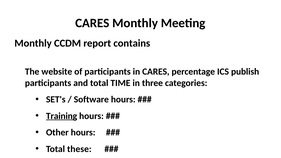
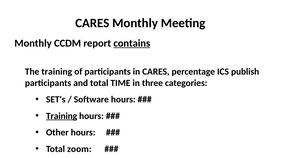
contains underline: none -> present (132, 43)
The website: website -> training (57, 72)
these: these -> zoom (79, 149)
